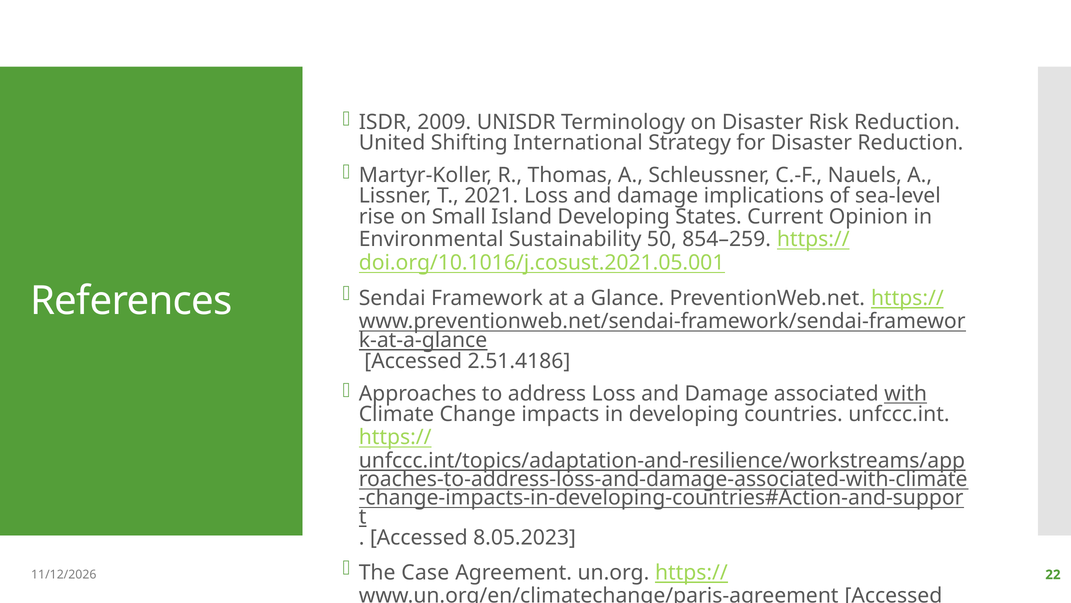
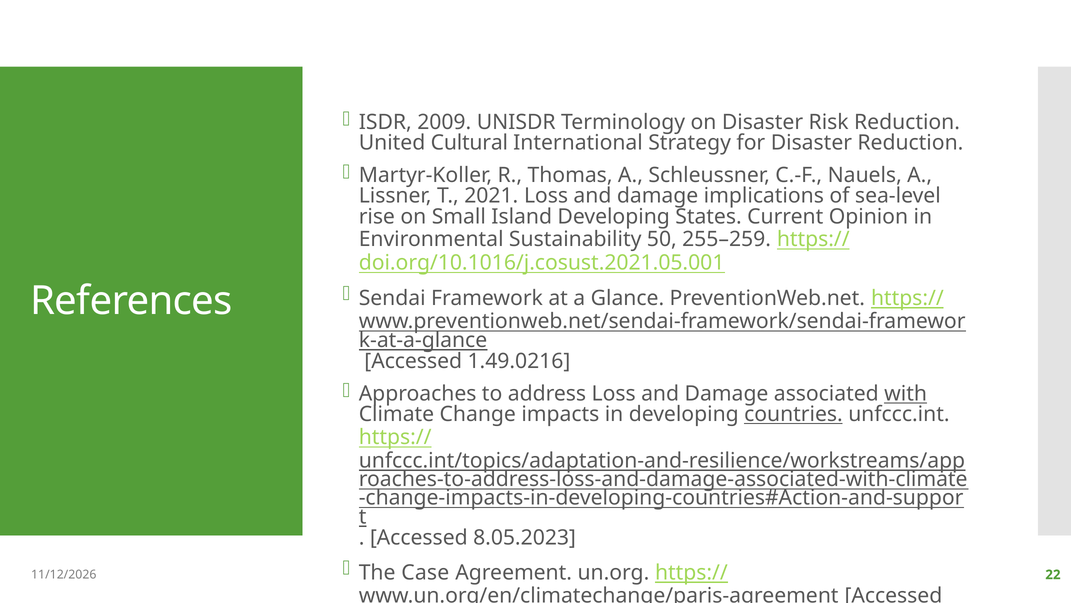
Shifting: Shifting -> Cultural (469, 143)
854–259: 854–259 -> 255–259 (727, 239)
2.51.4186: 2.51.4186 -> 1.49.0216 (519, 361)
countries underline: none -> present (793, 414)
